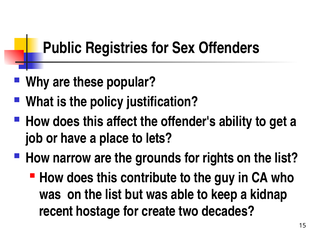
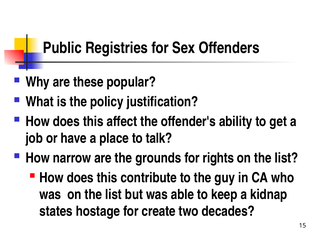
lets: lets -> talk (159, 138)
recent: recent -> states (56, 211)
